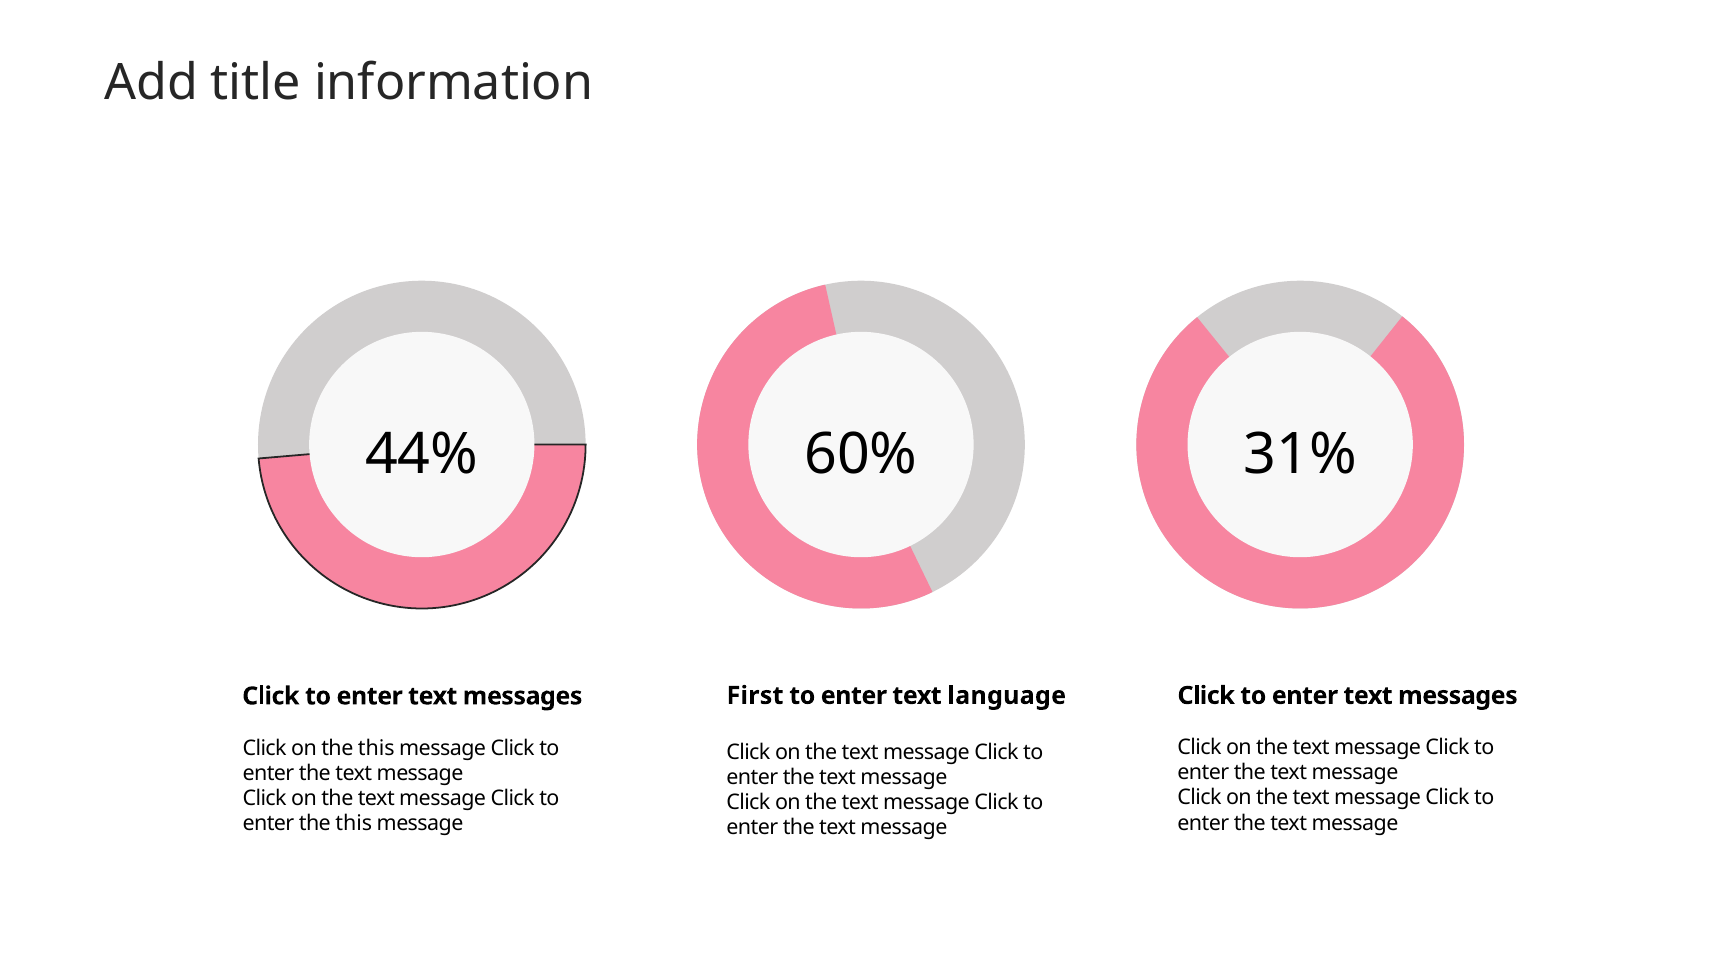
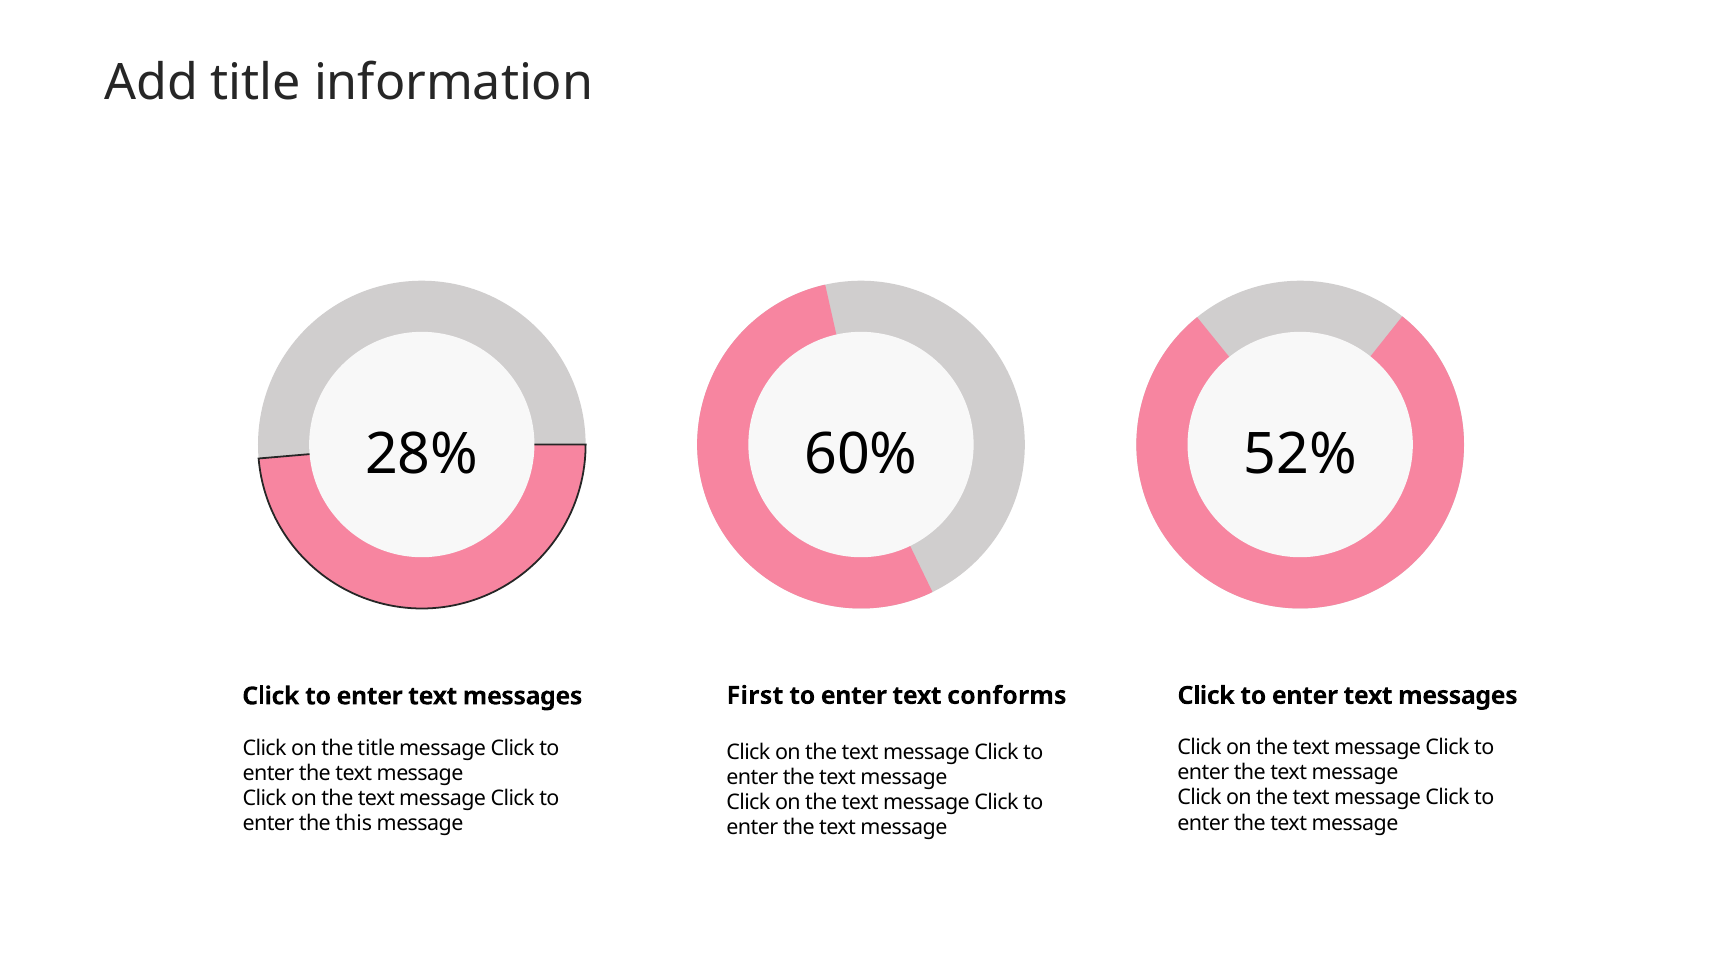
44%: 44% -> 28% (422, 455)
31%: 31% -> 52% (1300, 455)
language: language -> conforms (1007, 695)
on the this: this -> title (376, 748)
